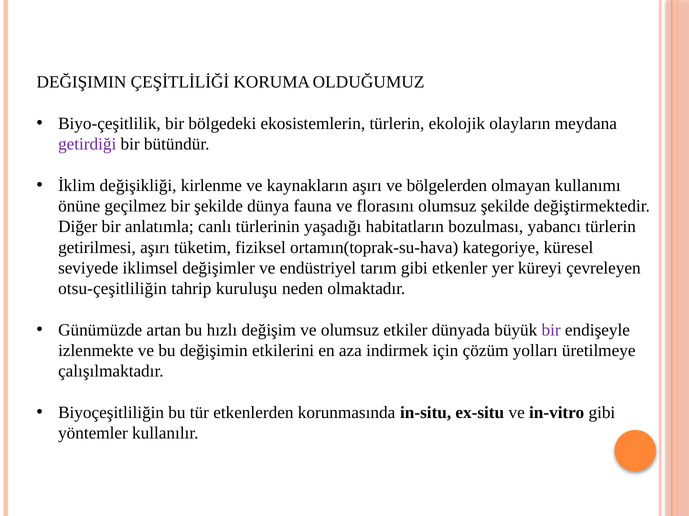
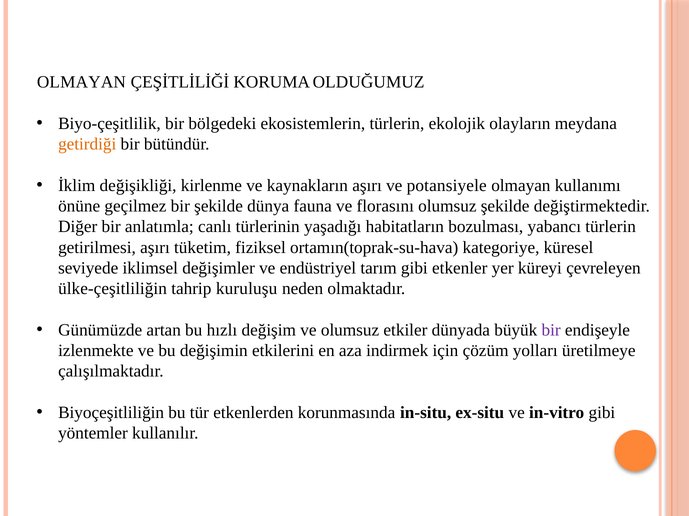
DEĞIŞIMIN: DEĞIŞIMIN -> OLMAYAN (81, 82)
getirdiği colour: purple -> orange (87, 144)
bölgelerden: bölgelerden -> potansiyele (447, 186)
otsu-çeşitliliğin: otsu-çeşitliliğin -> ülke-çeşitliliğin (113, 289)
